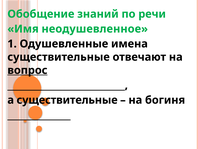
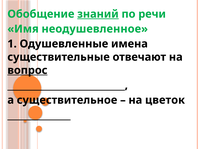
знаний underline: none -> present (98, 14)
а существительные: существительные -> существительное (67, 100)
богиня: богиня -> цветок (165, 100)
